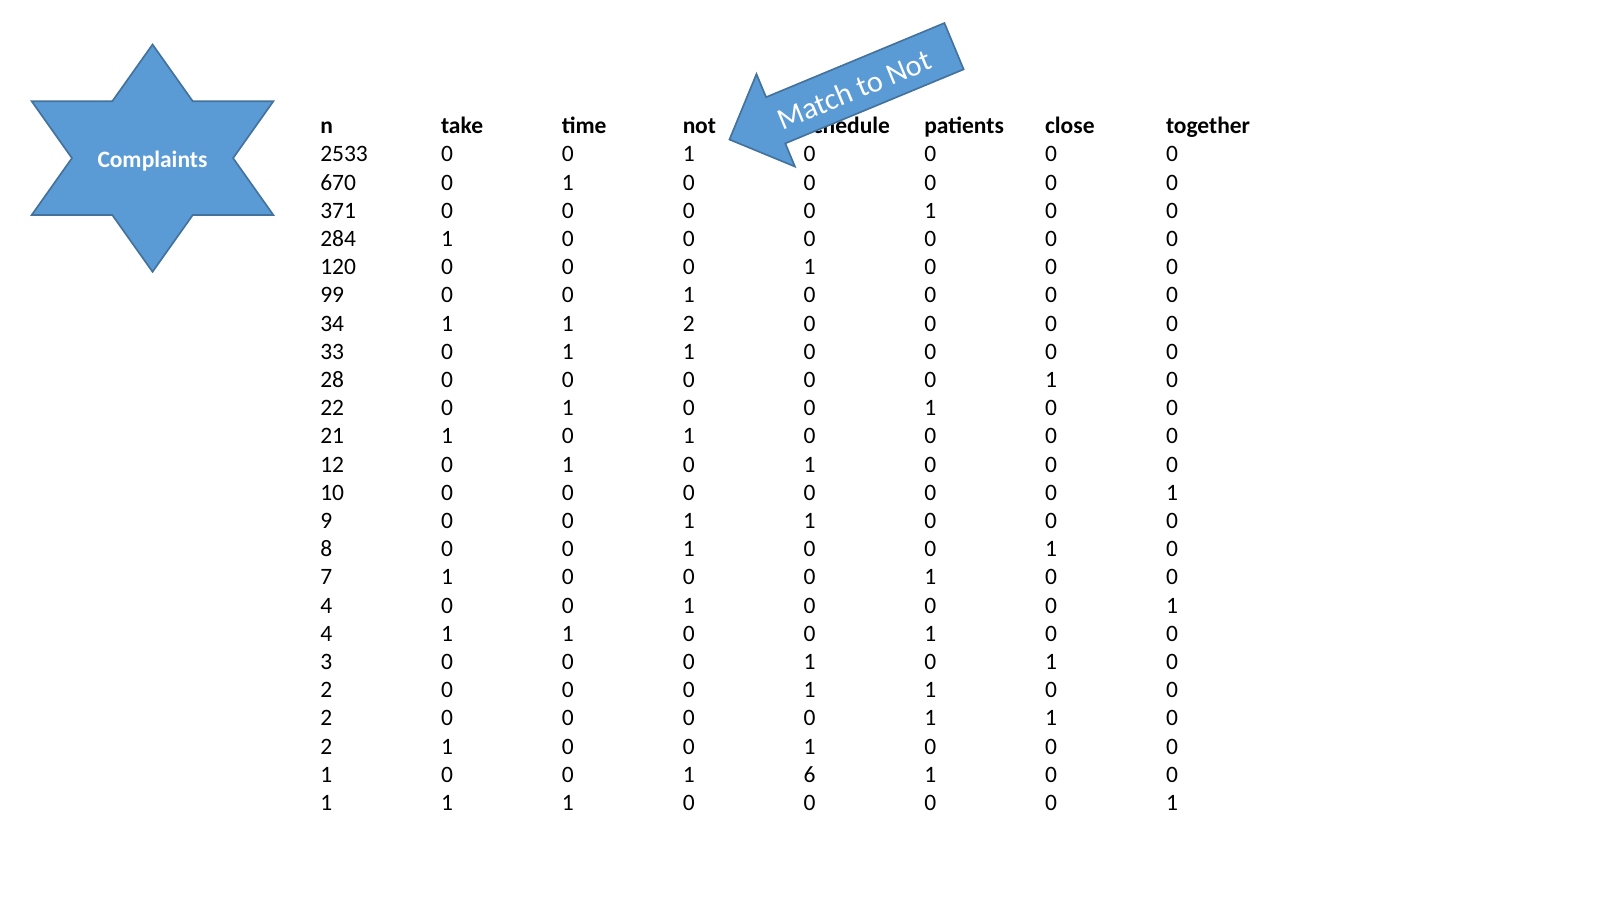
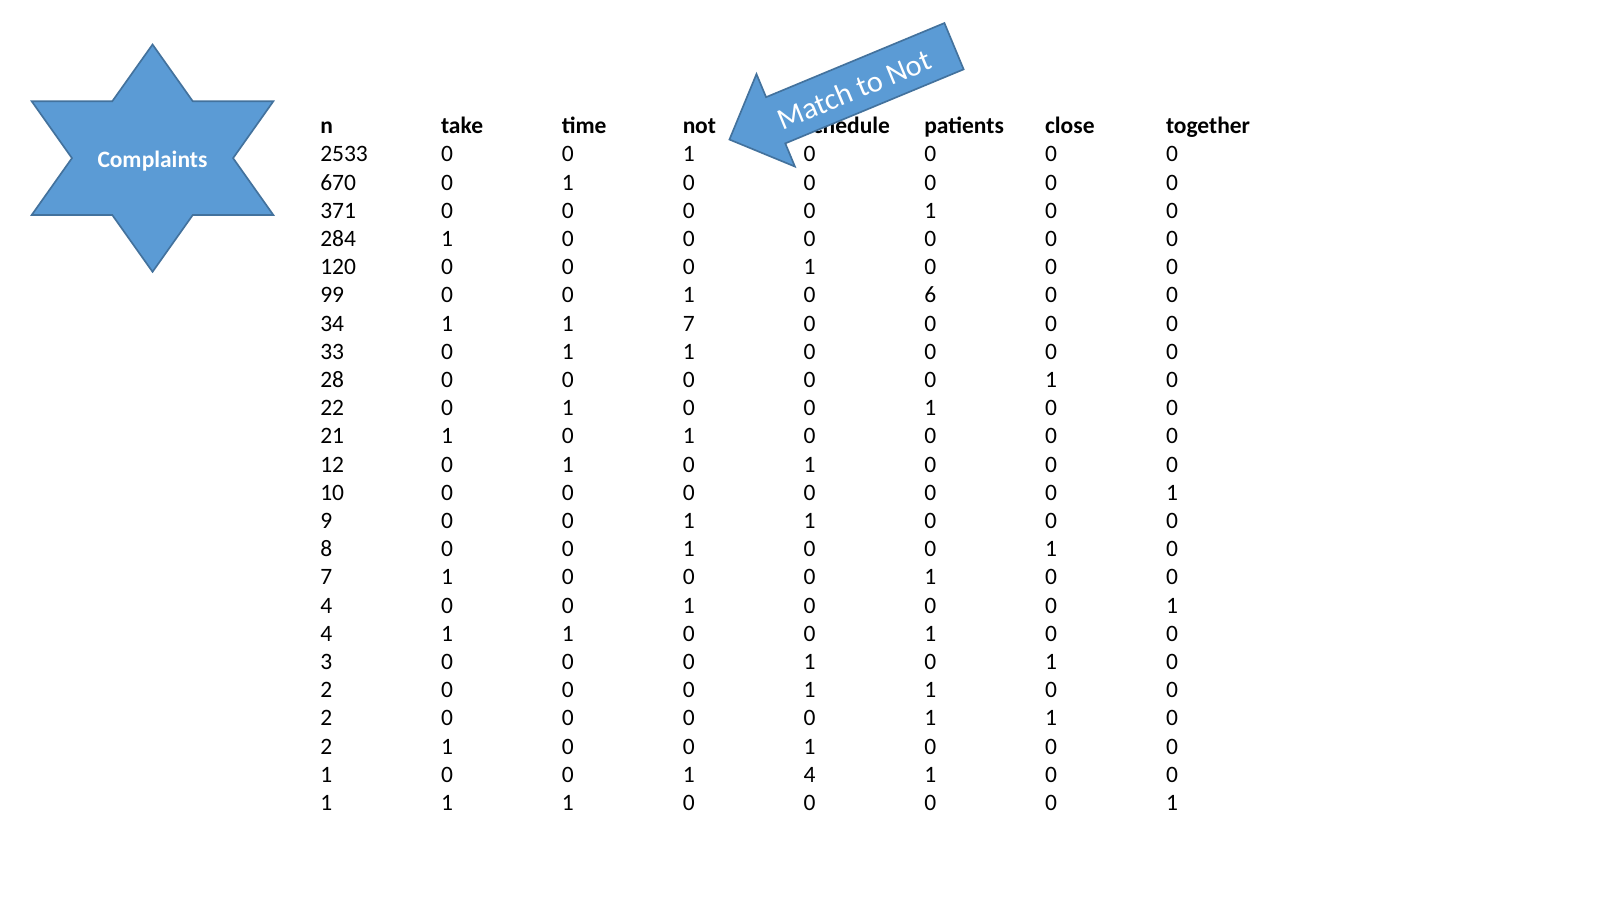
0: 0 -> 6 (930, 295)
1 2: 2 -> 7 (689, 323)
6: 6 -> 4 (810, 775)
